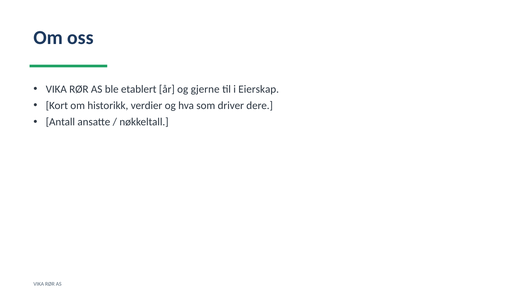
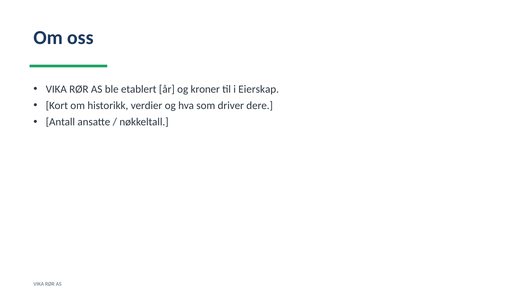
gjerne: gjerne -> kroner (205, 89)
